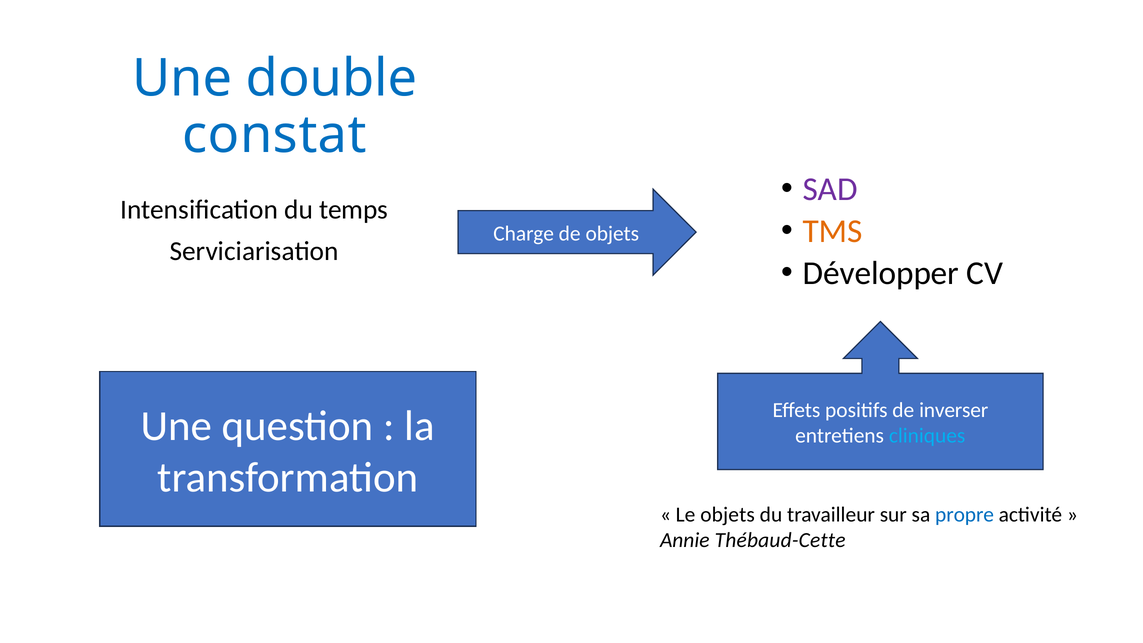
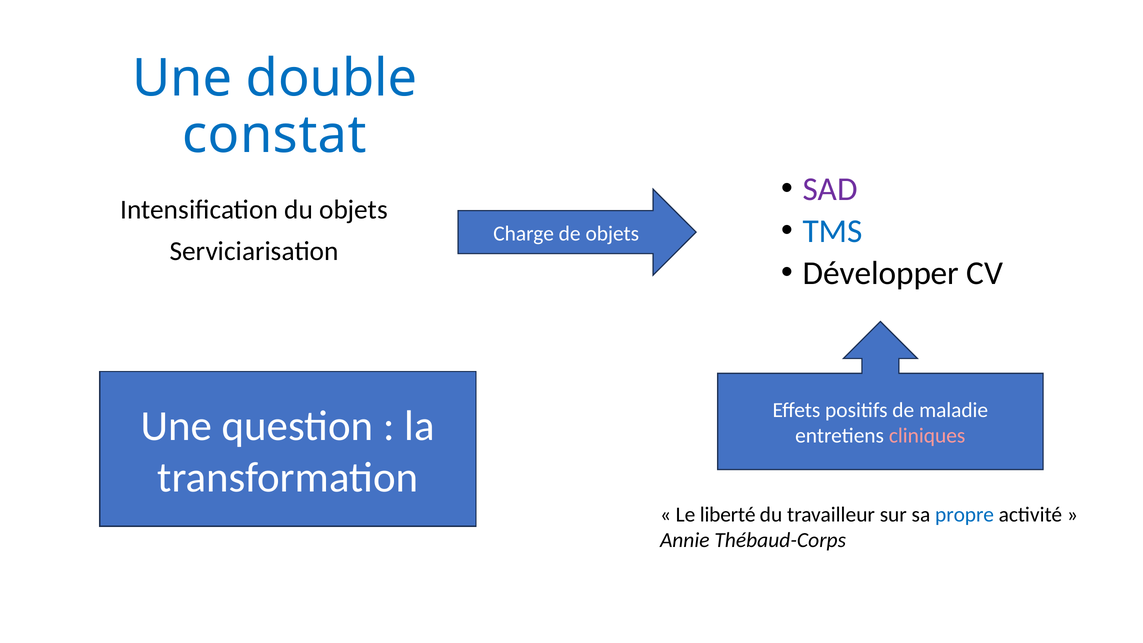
du temps: temps -> objets (353, 210)
TMS colour: orange -> blue (833, 231)
inverser: inverser -> maladie (954, 410)
cliniques colour: light blue -> pink (927, 436)
Le objets: objets -> liberté (728, 514)
Thébaud-Cette: Thébaud-Cette -> Thébaud-Corps (780, 540)
